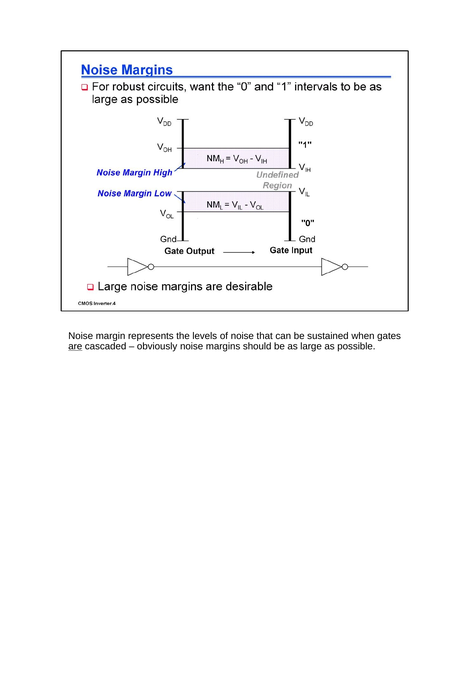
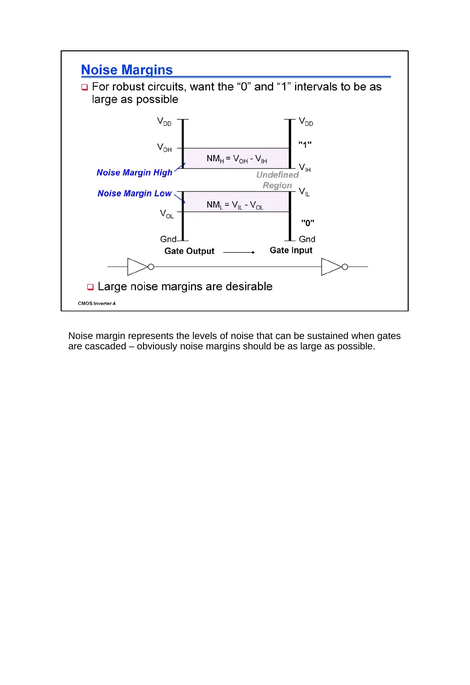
are underline: present -> none (75, 346)
